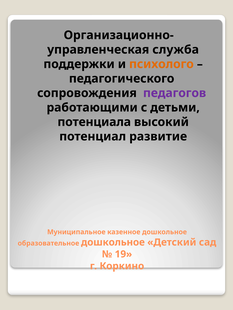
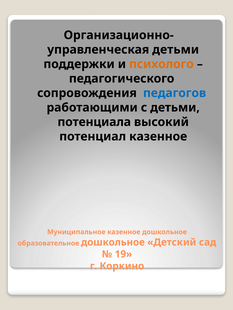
служба: служба -> детьми (176, 50)
педагогов colour: purple -> blue (175, 93)
потенциал развитие: развитие -> казенное (158, 137)
